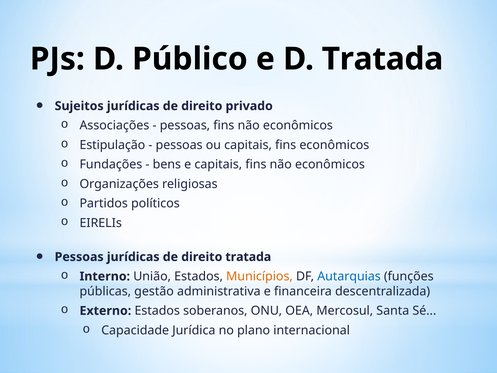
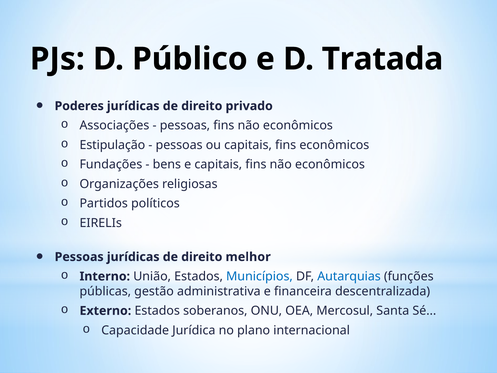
Sujeitos: Sujeitos -> Poderes (79, 106)
direito tratada: tratada -> melhor (248, 257)
Municípios colour: orange -> blue (259, 276)
